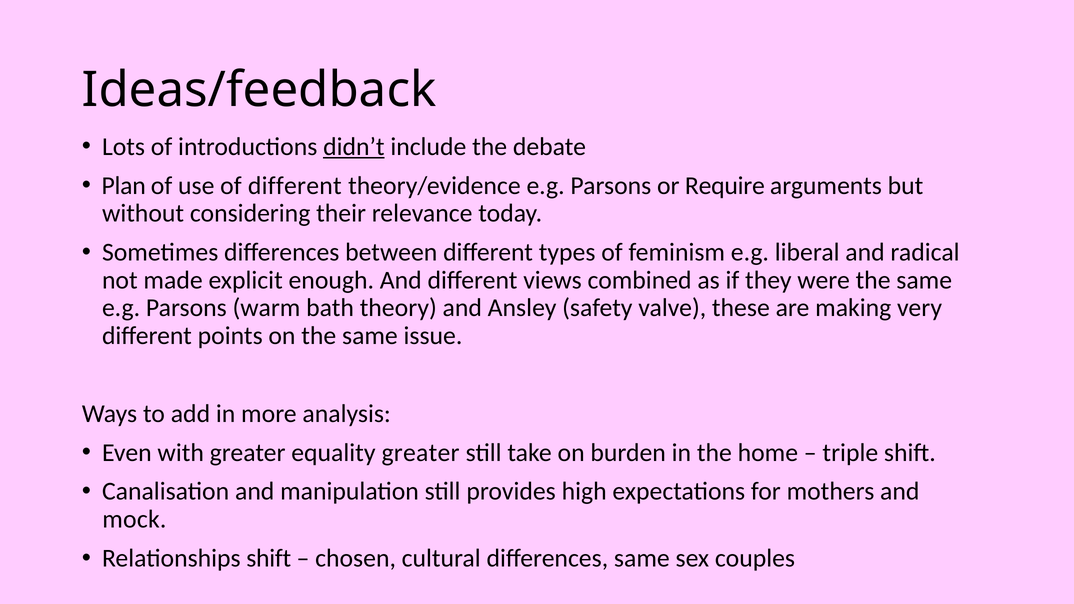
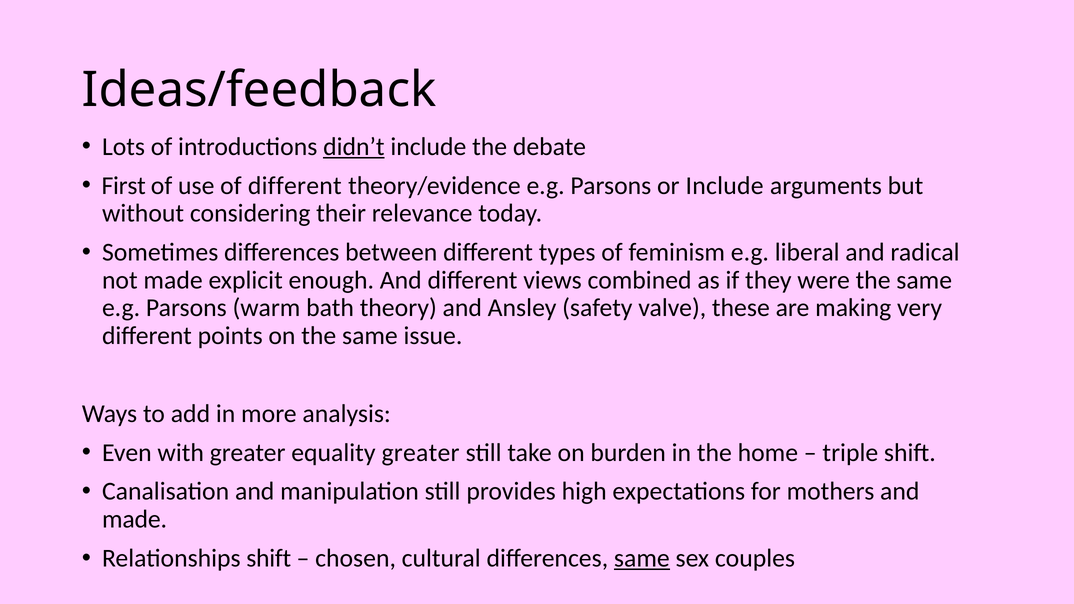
Plan: Plan -> First (124, 186)
or Require: Require -> Include (725, 186)
mock: mock -> made (135, 519)
same underline: none -> present (642, 558)
